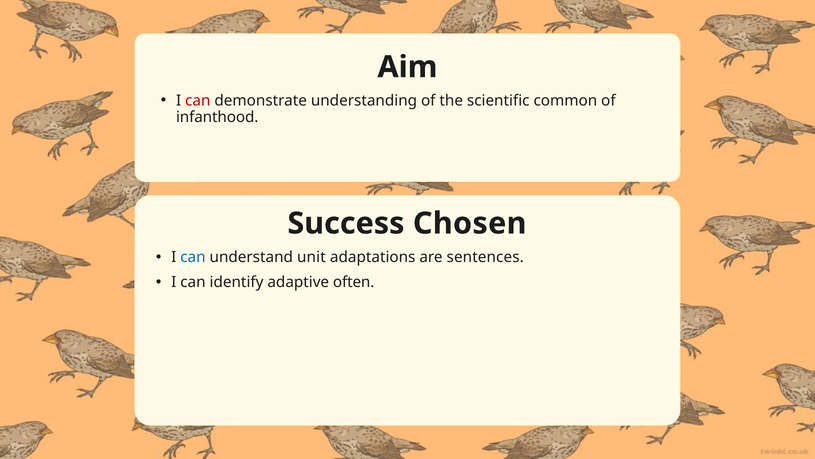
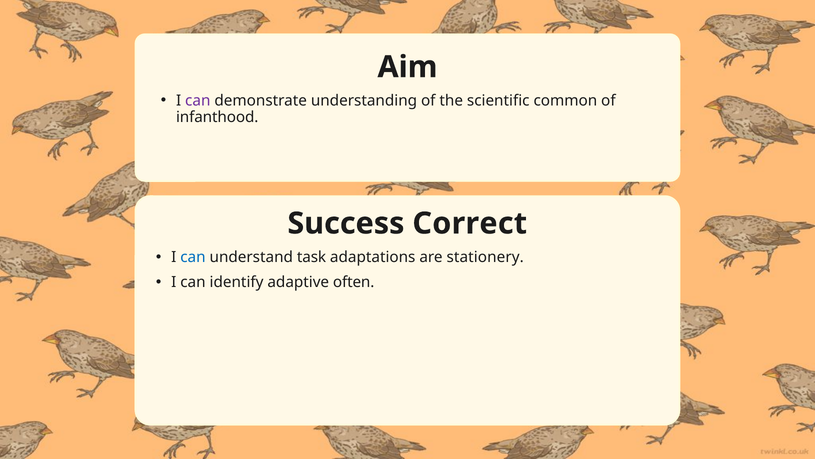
can colour: red -> purple (198, 100)
Chosen: Chosen -> Correct (470, 223)
unit: unit -> task (312, 257)
sentences: sentences -> stationery (485, 257)
